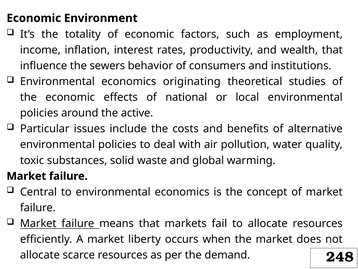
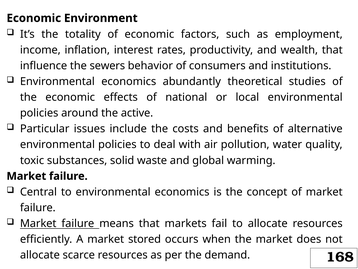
originating: originating -> abundantly (192, 81)
liberty: liberty -> stored (145, 239)
248: 248 -> 168 (340, 257)
